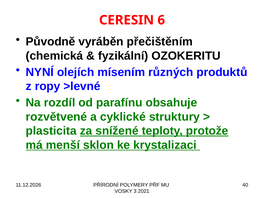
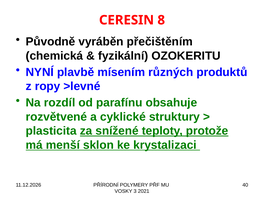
6: 6 -> 8 (161, 20)
olejích: olejích -> plavbě (76, 72)
